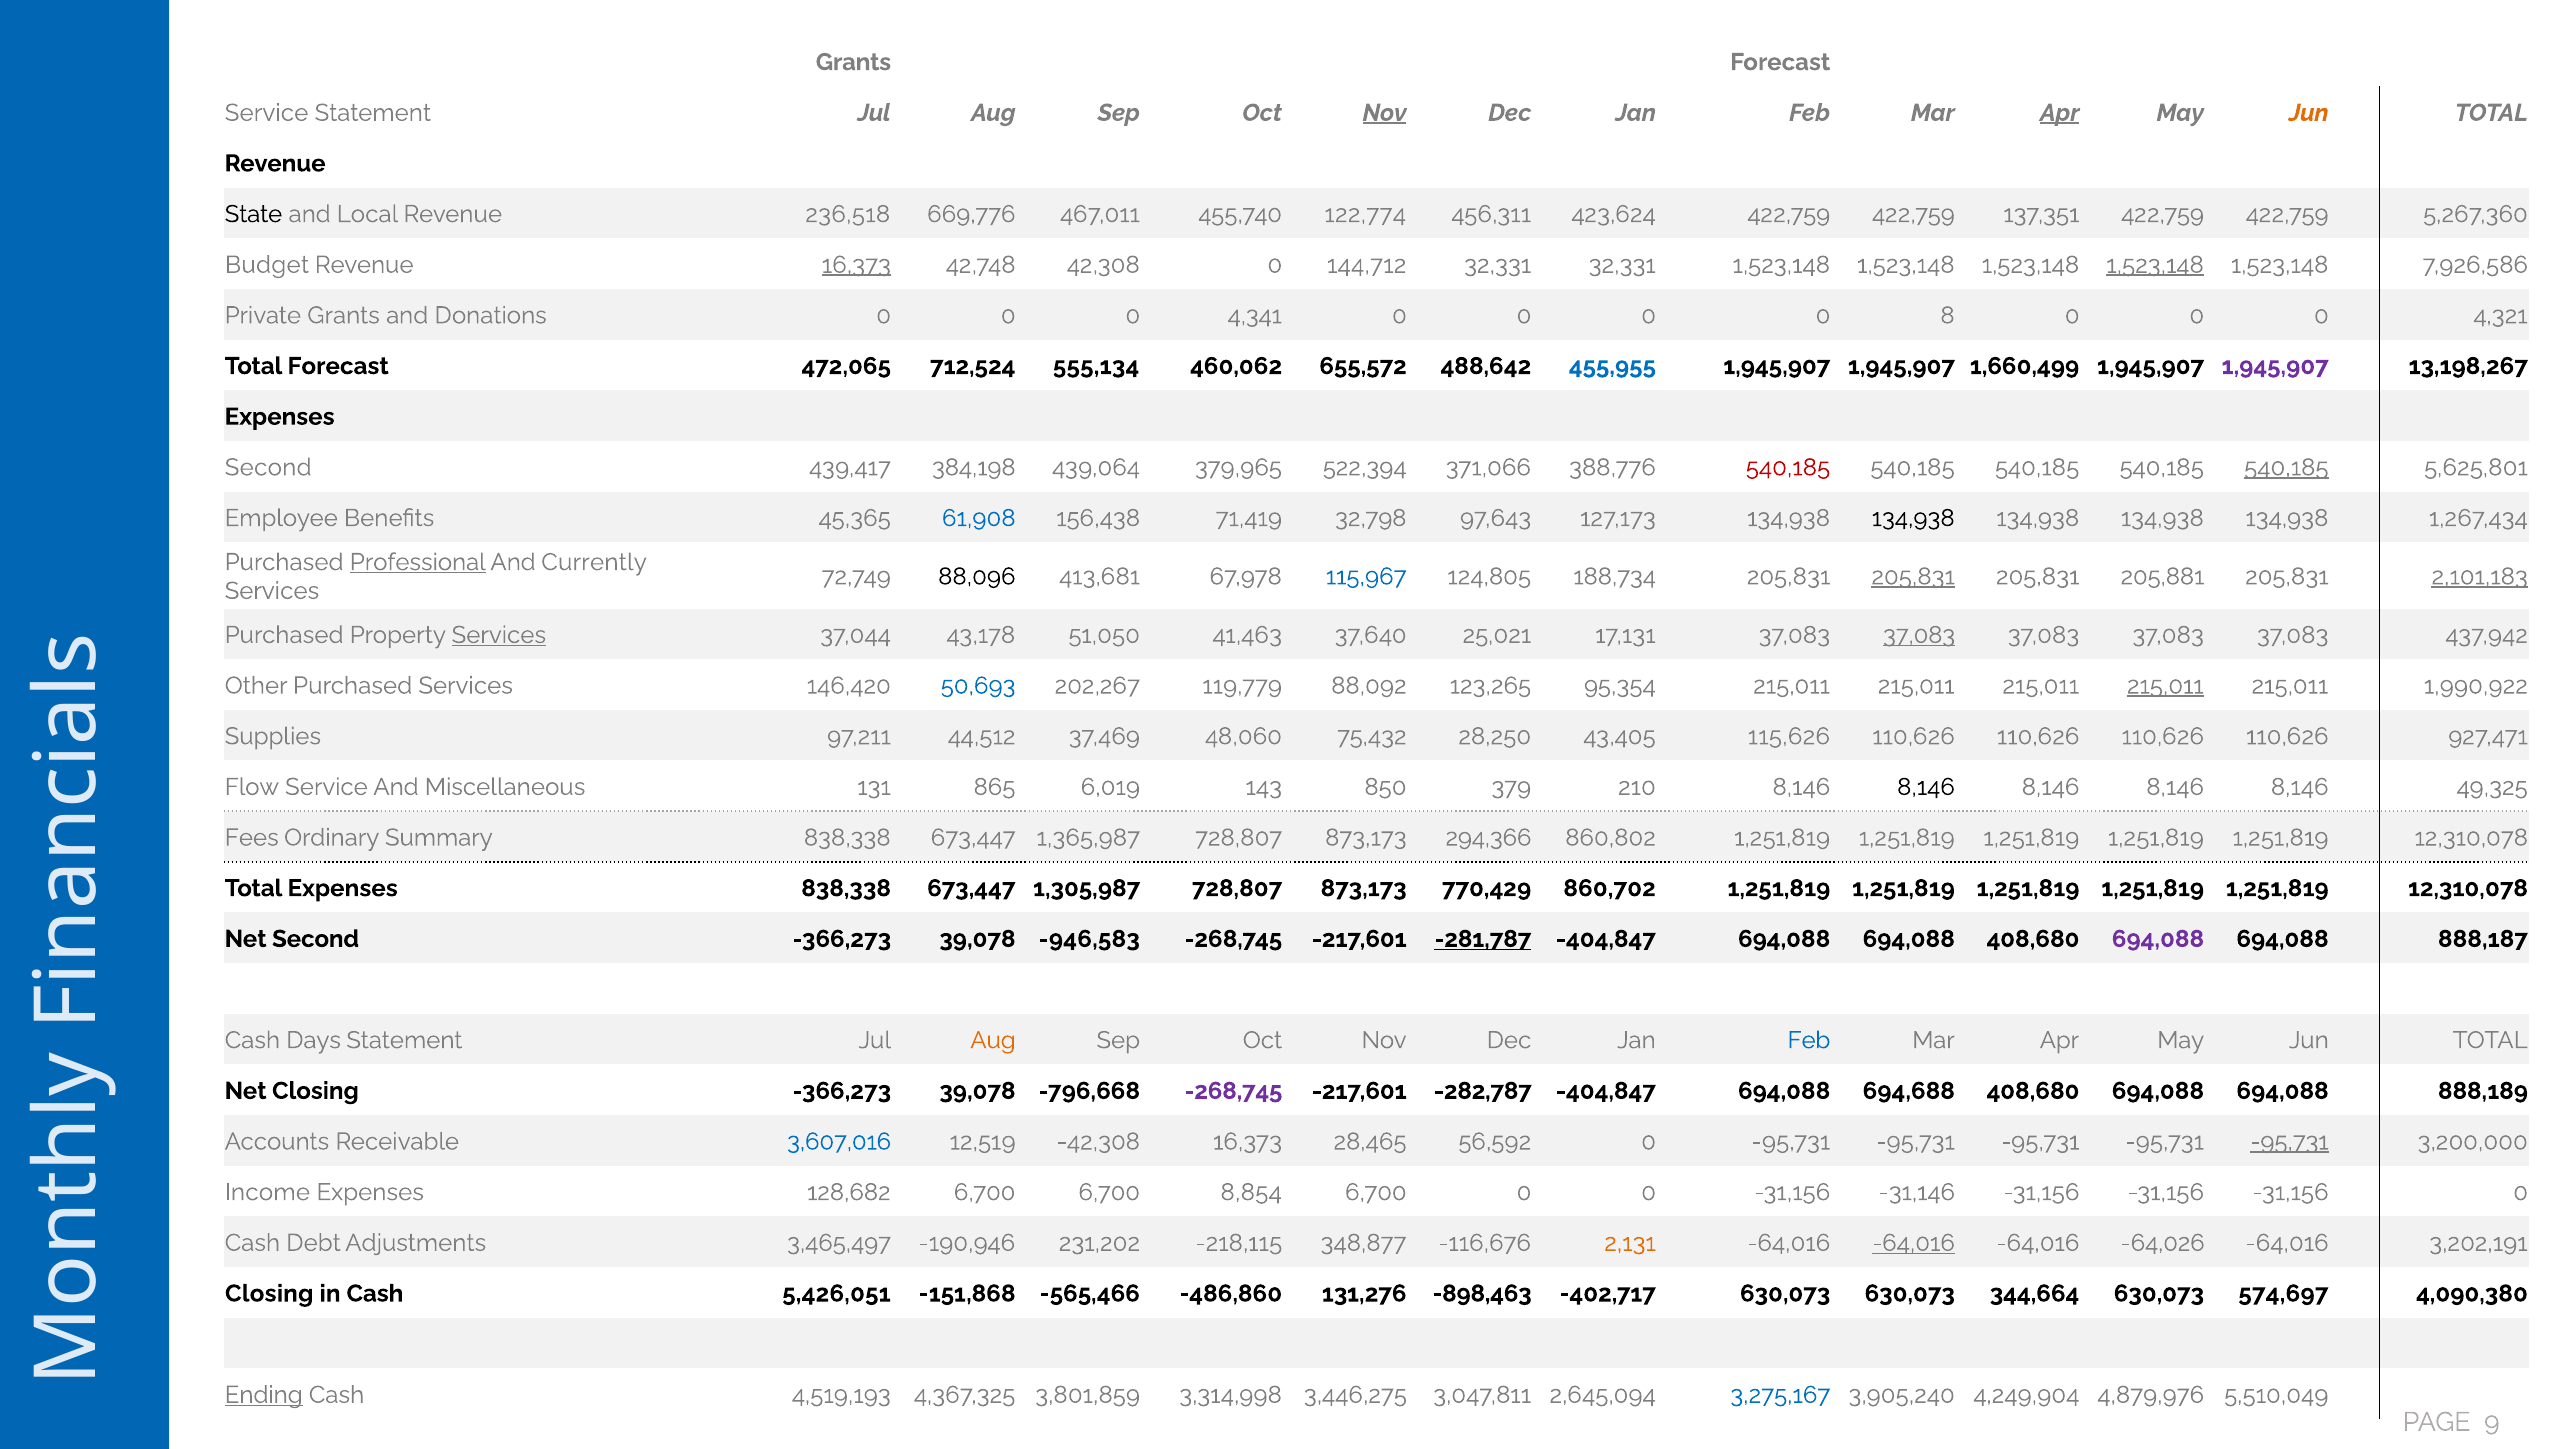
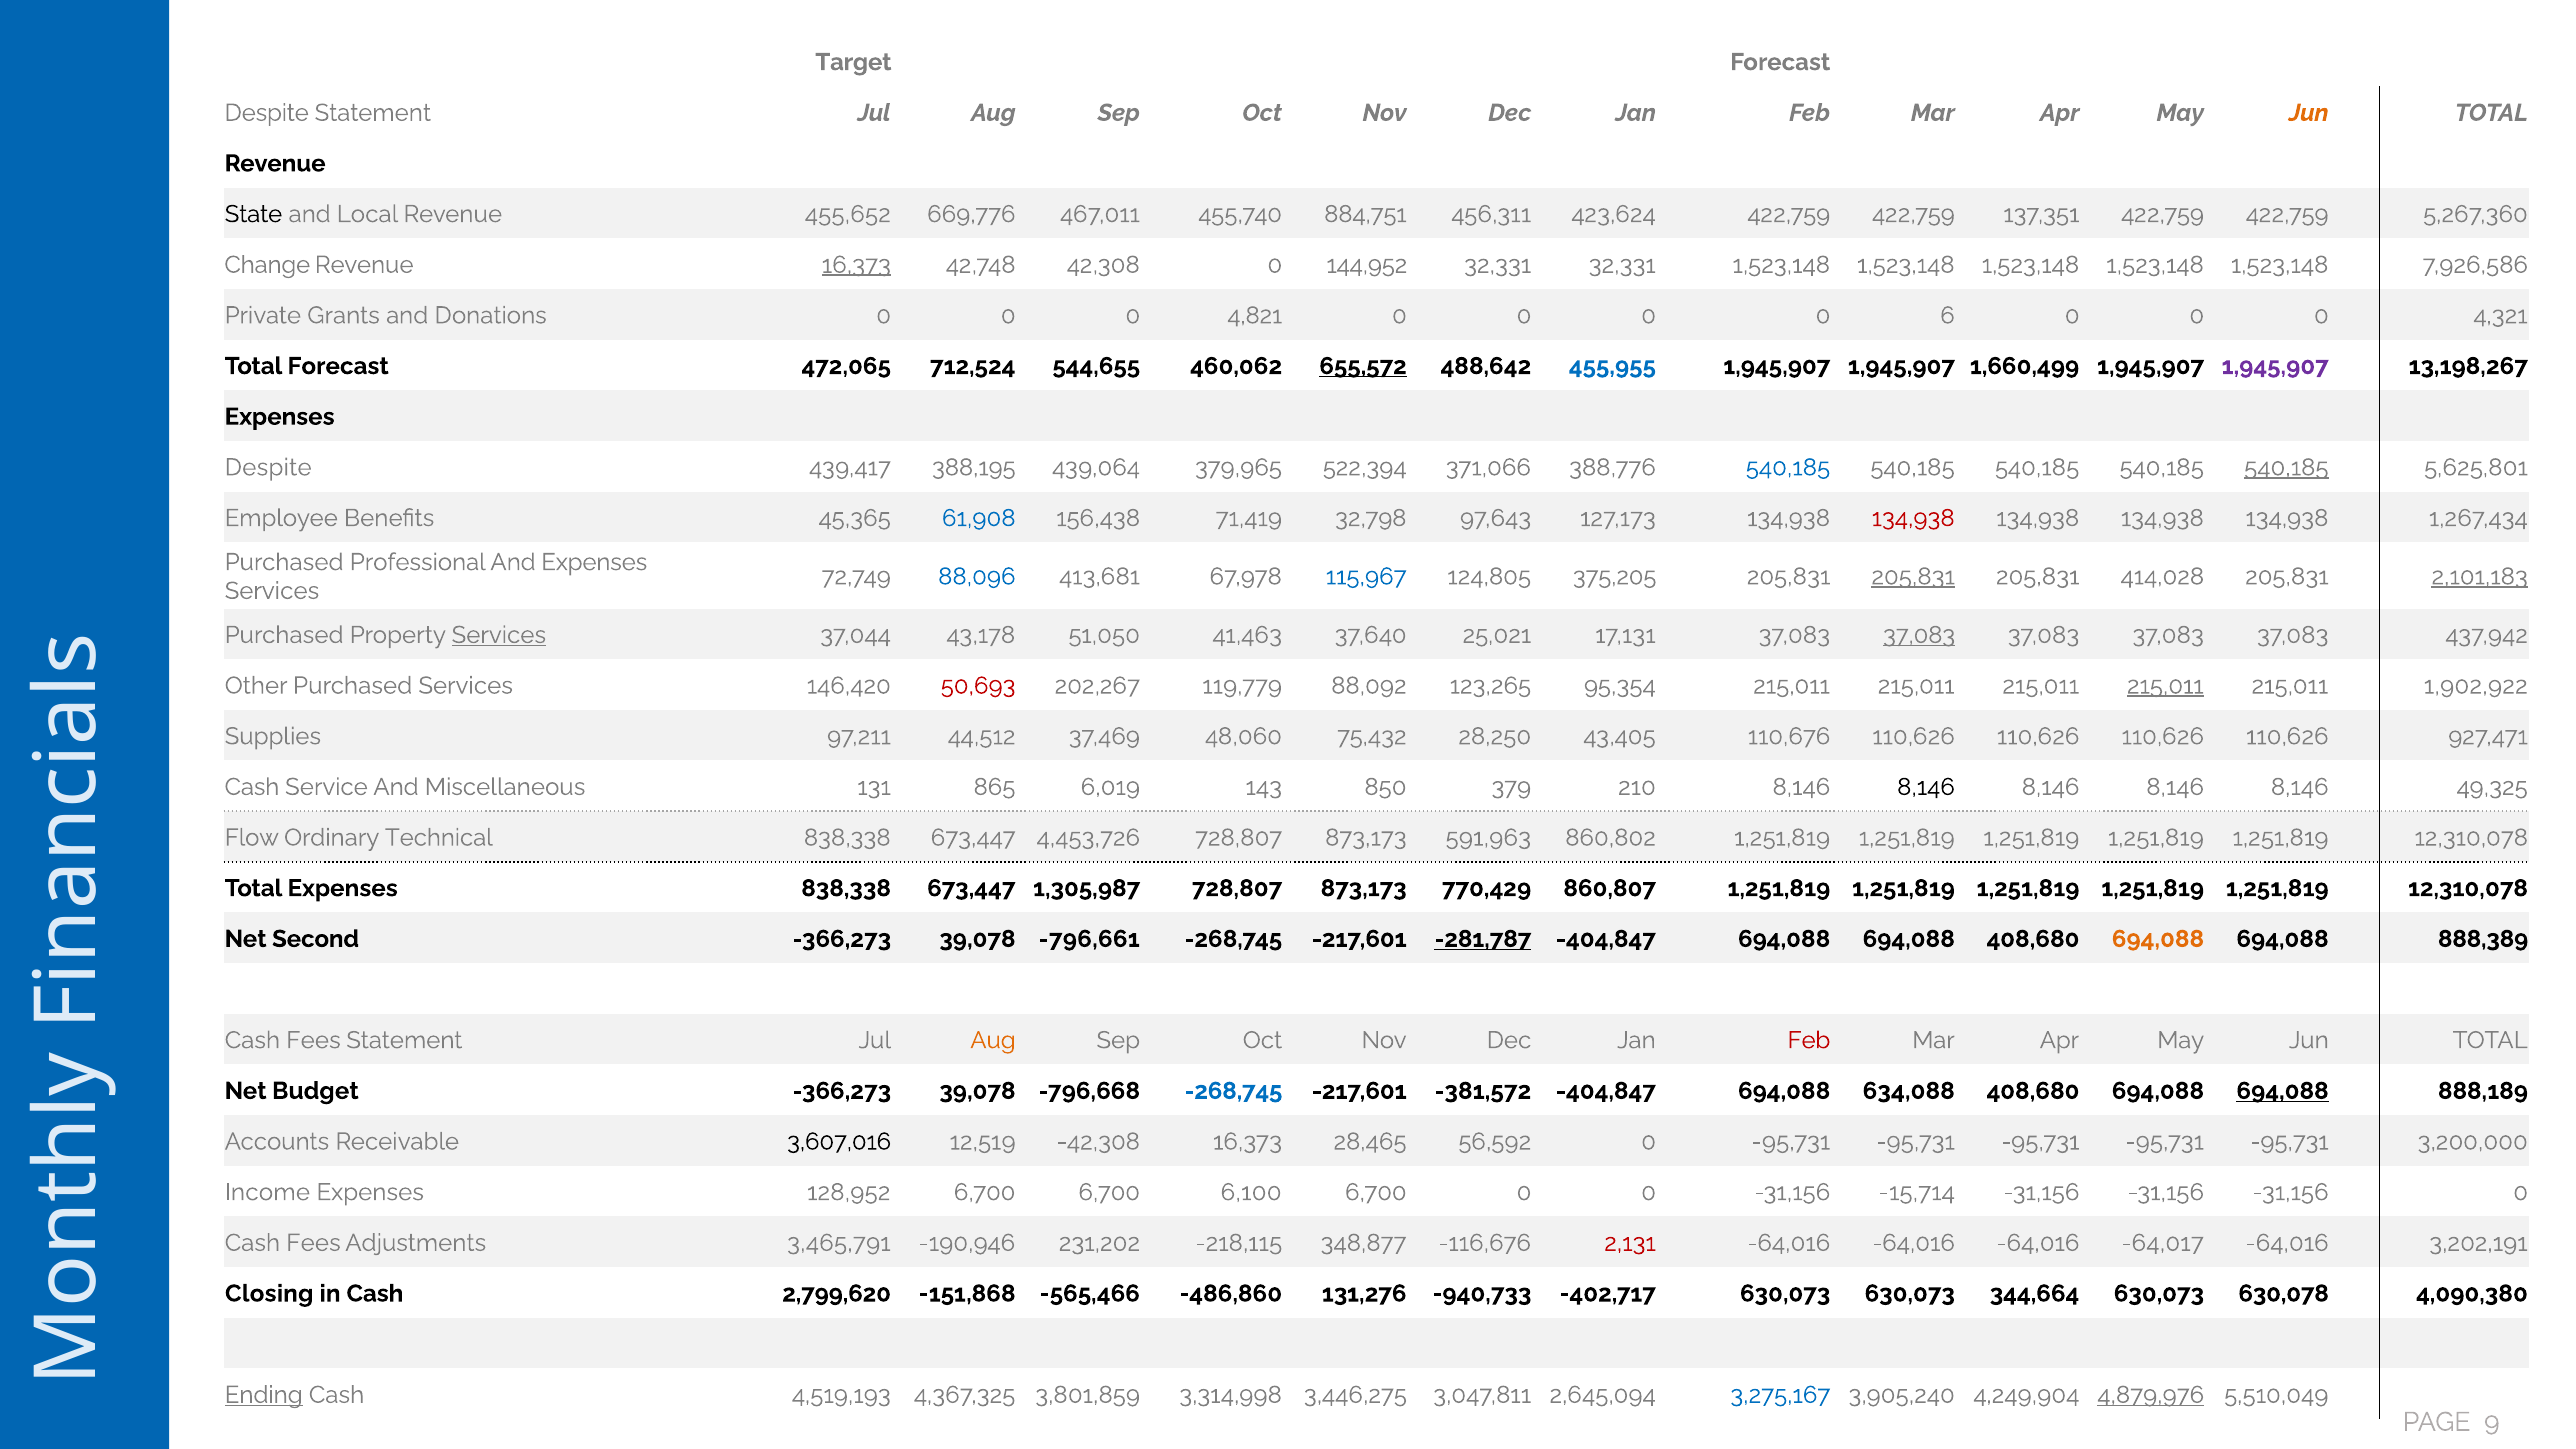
Grants: Grants -> Target (853, 62)
Service: Service -> Despite (267, 113)
Nov underline: present -> none (1385, 113)
Apr underline: present -> none (2060, 113)
236,518: 236,518 -> 455,652 (848, 214)
122,774: 122,774 -> 884,751 (1365, 214)
Budget: Budget -> Change (267, 265)
144,712: 144,712 -> 144,952 (1367, 265)
1,523,148 underline: present -> none (2155, 265)
4,341: 4,341 -> 4,821 (1255, 315)
8: 8 -> 6 (1947, 315)
555,134: 555,134 -> 544,655 (1096, 366)
655,572 underline: none -> present (1363, 366)
Second: Second -> Despite (268, 467)
384,198: 384,198 -> 388,195 (974, 467)
540,185 colour: red -> blue (1788, 467)
134,938 colour: black -> red (1913, 518)
Professional underline: present -> none (418, 562)
And Currently: Currently -> Expenses (594, 562)
88,096 colour: black -> blue (977, 576)
188,734: 188,734 -> 375,205 (1615, 576)
205,881: 205,881 -> 414,028 (2162, 576)
50,693 colour: blue -> red (978, 686)
1,990,922: 1,990,922 -> 1,902,922 (2476, 686)
115,626: 115,626 -> 110,676 (1789, 736)
Flow: Flow -> Cash (252, 787)
Fees: Fees -> Flow (252, 838)
Summary: Summary -> Technical (439, 838)
1,365,987: 1,365,987 -> 4,453,726 (1088, 838)
294,366: 294,366 -> 591,963 (1488, 838)
860,702: 860,702 -> 860,807 (1610, 888)
-946,583: -946,583 -> -796,661 (1089, 939)
694,088 colour: purple -> orange (2158, 939)
888,187: 888,187 -> 888,389 (2483, 939)
Days: Days -> Fees (314, 1040)
Feb colour: blue -> red (1809, 1040)
Net Closing: Closing -> Budget (315, 1091)
-268,745 colour: purple -> blue (1233, 1091)
-282,787: -282,787 -> -381,572 (1483, 1091)
694,688: 694,688 -> 634,088 (1909, 1091)
694,088 underline: none -> present (2283, 1091)
3,607,016 colour: blue -> black (839, 1142)
-95,731 underline: present -> none (2289, 1142)
128,682: 128,682 -> 128,952 (849, 1192)
8,854: 8,854 -> 6,100 (1251, 1192)
-31,146: -31,146 -> -15,714 (1917, 1192)
Debt: Debt -> Fees (314, 1243)
3,465,497: 3,465,497 -> 3,465,791 (839, 1243)
2,131 colour: orange -> red (1630, 1243)
-64,016 underline: present -> none (1913, 1243)
-64,026: -64,026 -> -64,017 (2162, 1243)
5,426,051: 5,426,051 -> 2,799,620 (837, 1294)
-898,463: -898,463 -> -940,733 (1482, 1294)
574,697: 574,697 -> 630,078 (2284, 1294)
4,879,976 underline: none -> present (2151, 1395)
